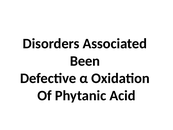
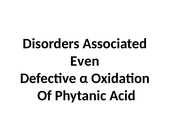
Been: Been -> Even (85, 61)
